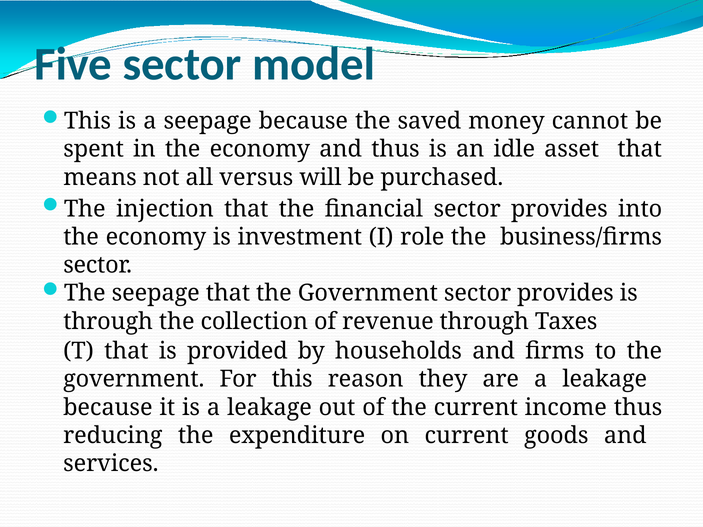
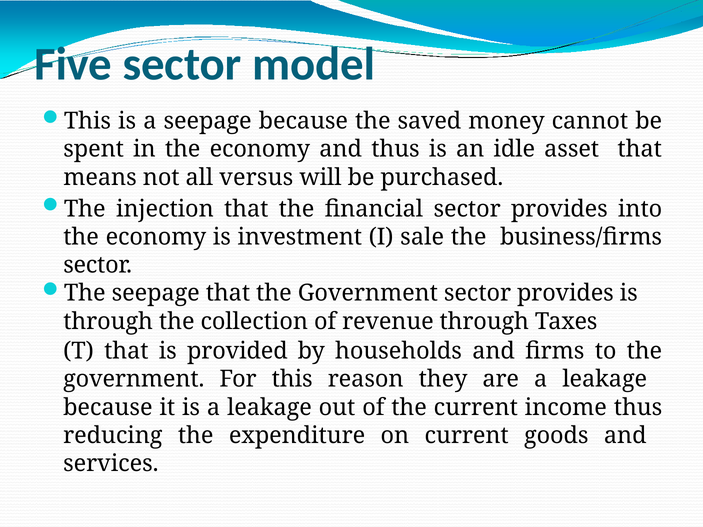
role: role -> sale (422, 237)
